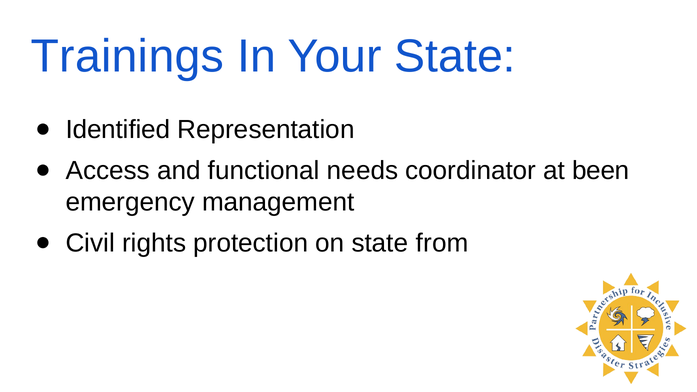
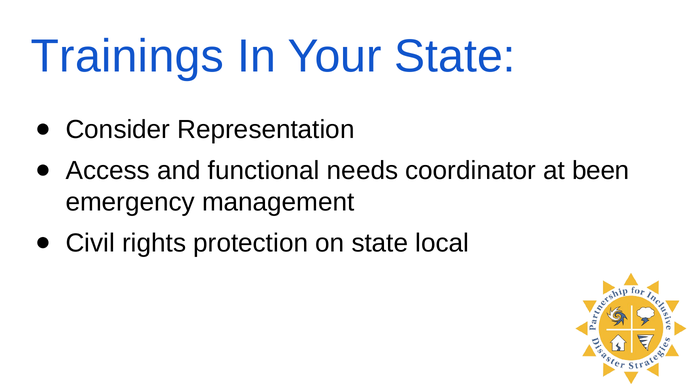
Identified: Identified -> Consider (118, 130)
from: from -> local (442, 243)
